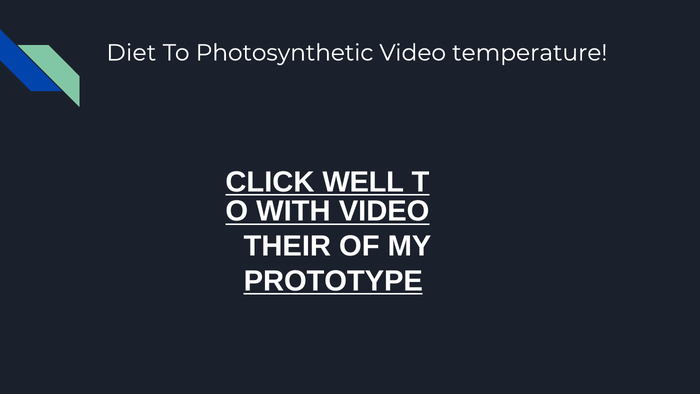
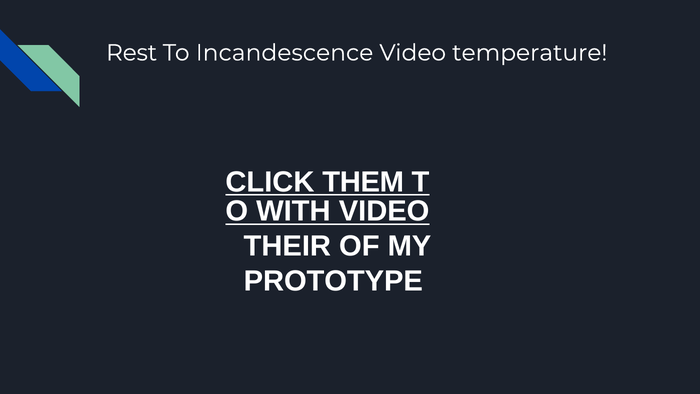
Diet: Diet -> Rest (132, 53)
Photosynthetic: Photosynthetic -> Incandescence (284, 53)
WELL: WELL -> THEM (363, 182)
PROTOTYPE underline: present -> none (333, 281)
